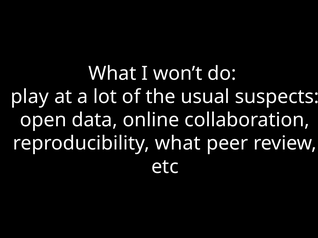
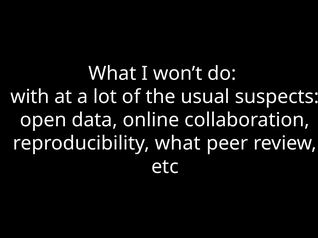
play: play -> with (30, 97)
